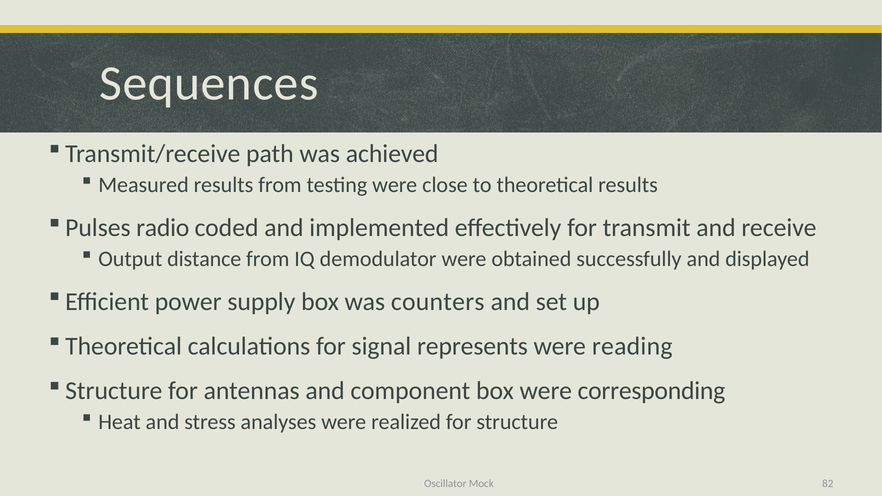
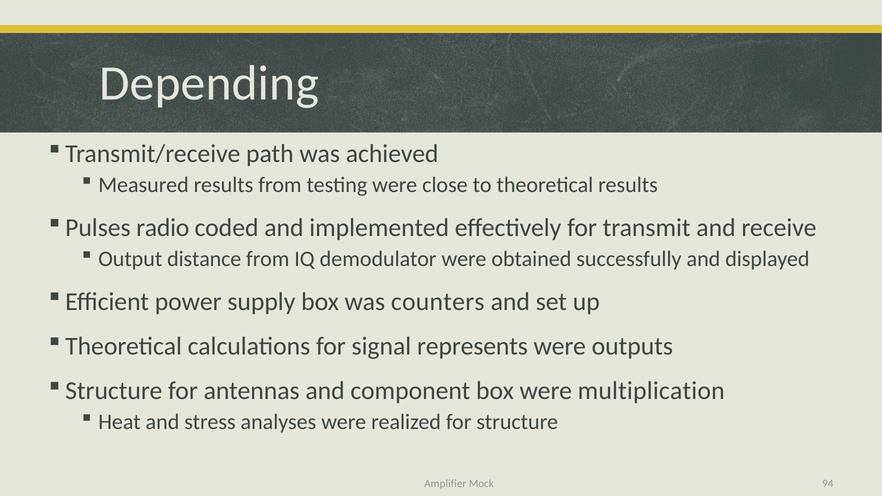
Sequences: Sequences -> Depending (209, 84)
reading: reading -> outputs (632, 346)
corresponding: corresponding -> multiplication (651, 391)
Oscillator: Oscillator -> Amplifier (445, 484)
82: 82 -> 94 (828, 484)
